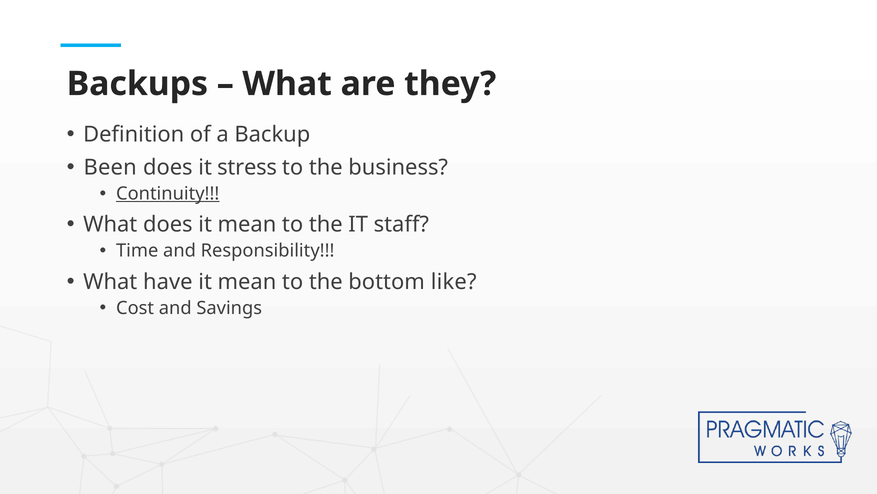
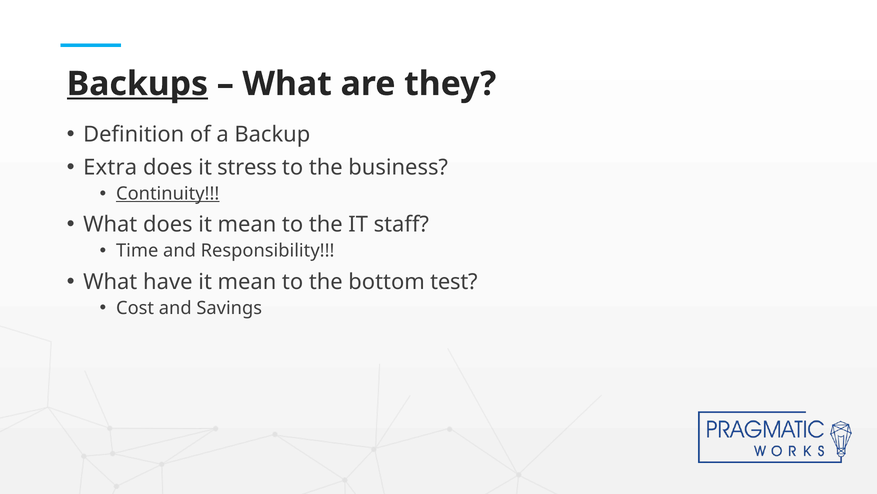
Backups underline: none -> present (137, 84)
Been: Been -> Extra (110, 167)
like: like -> test (454, 281)
